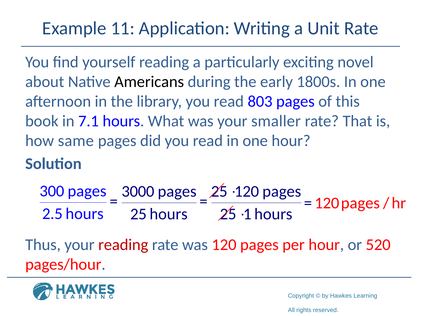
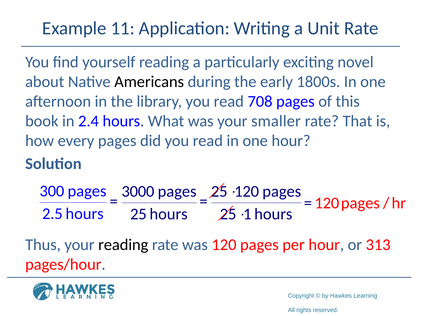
803: 803 -> 708 (260, 101)
7.1: 7.1 -> 2.4 (88, 121)
same: same -> every (76, 141)
reading colour: red -> black (123, 245)
520: 520 -> 313 (378, 245)
